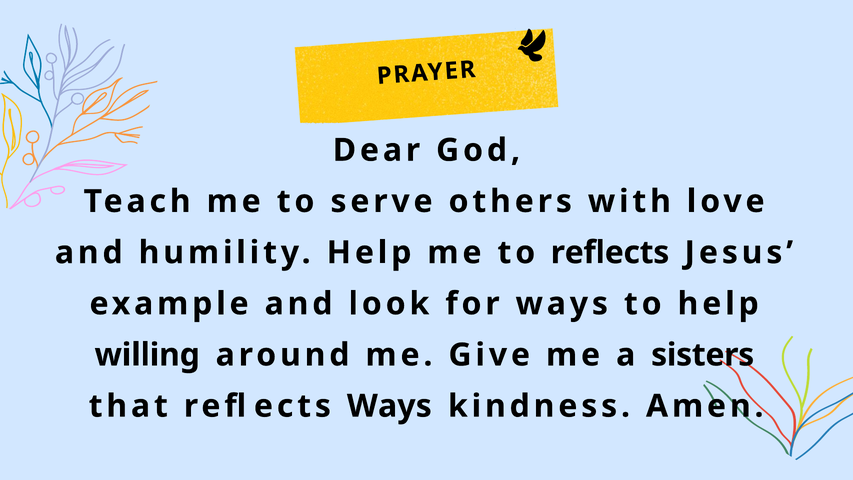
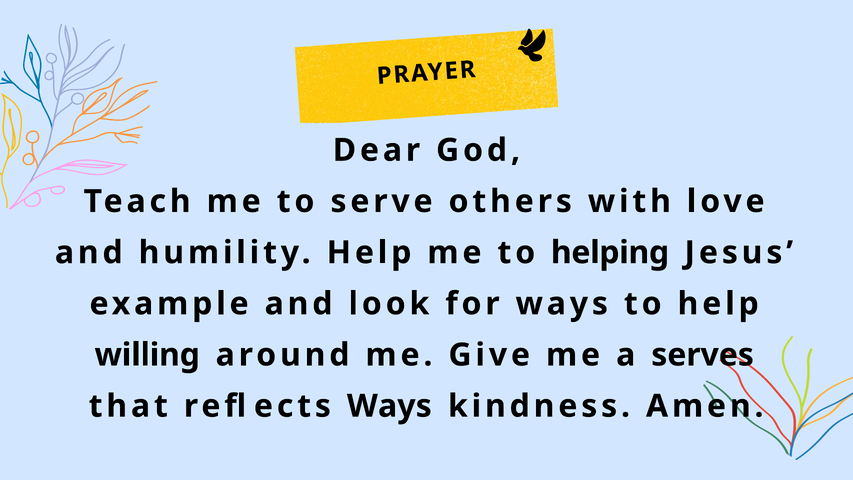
to reflects: reflects -> helping (610, 252)
sisters: sisters -> serves (703, 355)
